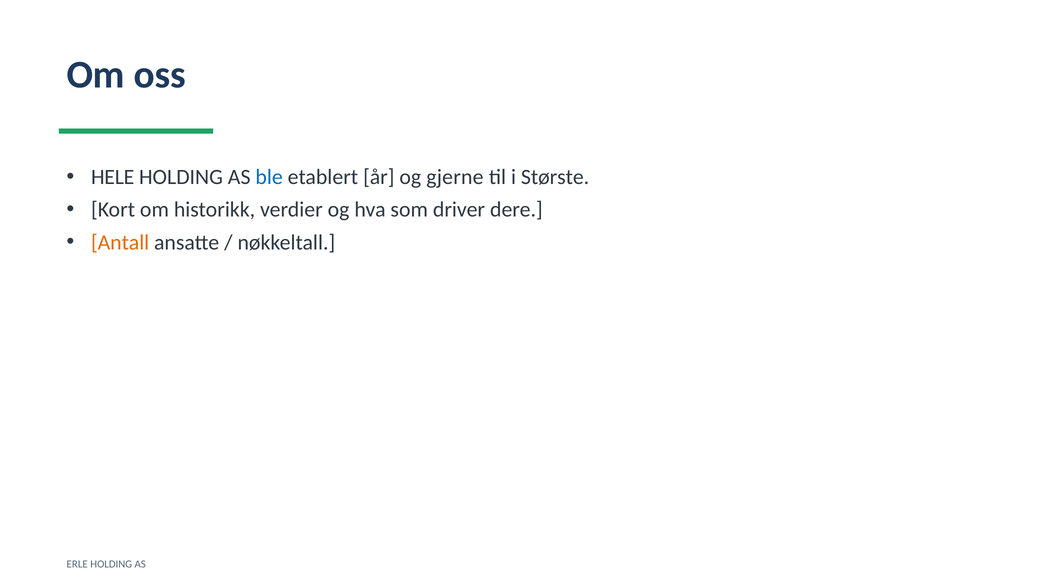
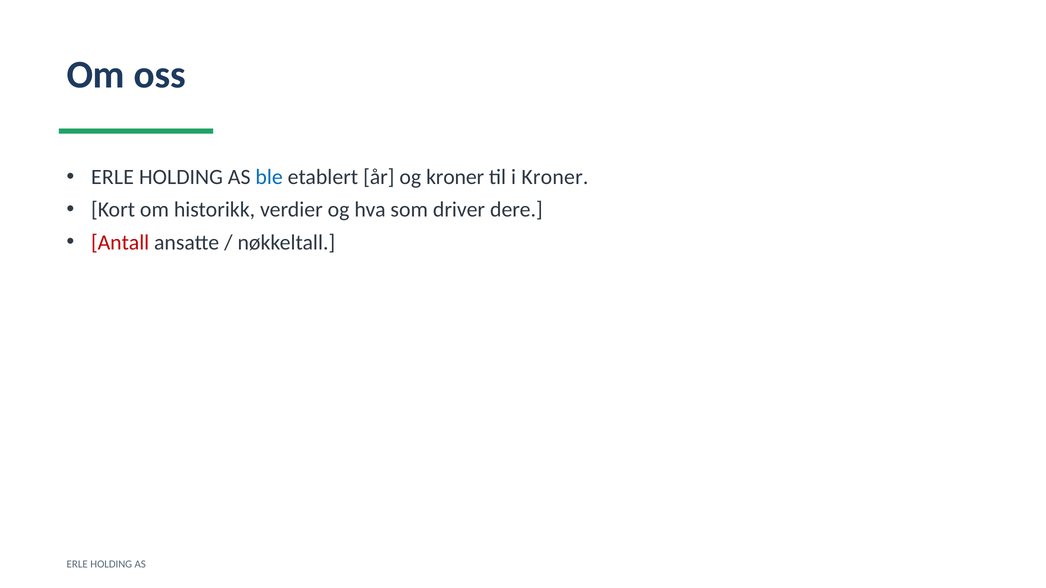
HELE: HELE -> ERLE (112, 177)
og gjerne: gjerne -> kroner (455, 177)
i Største: Største -> Kroner (555, 177)
Antall colour: orange -> red (120, 243)
